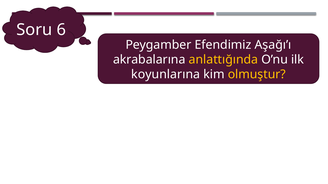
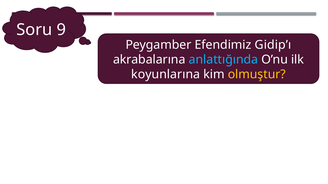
6: 6 -> 9 (61, 30)
Aşağı’ı: Aşağı’ı -> Gidip’ı (273, 45)
anlattığında colour: yellow -> light blue (223, 60)
